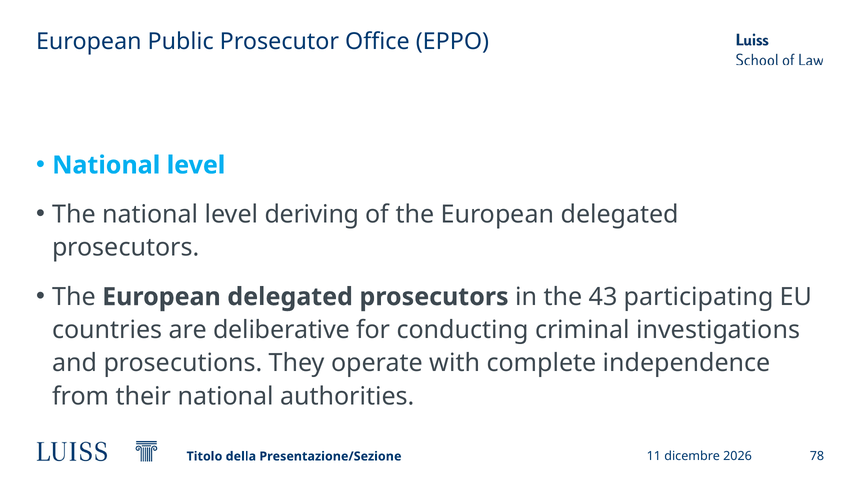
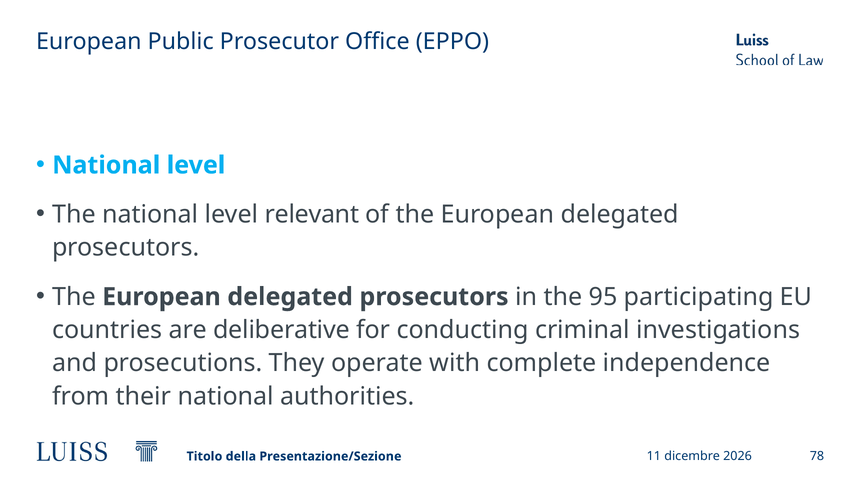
deriving: deriving -> relevant (312, 214)
43: 43 -> 95 (603, 297)
